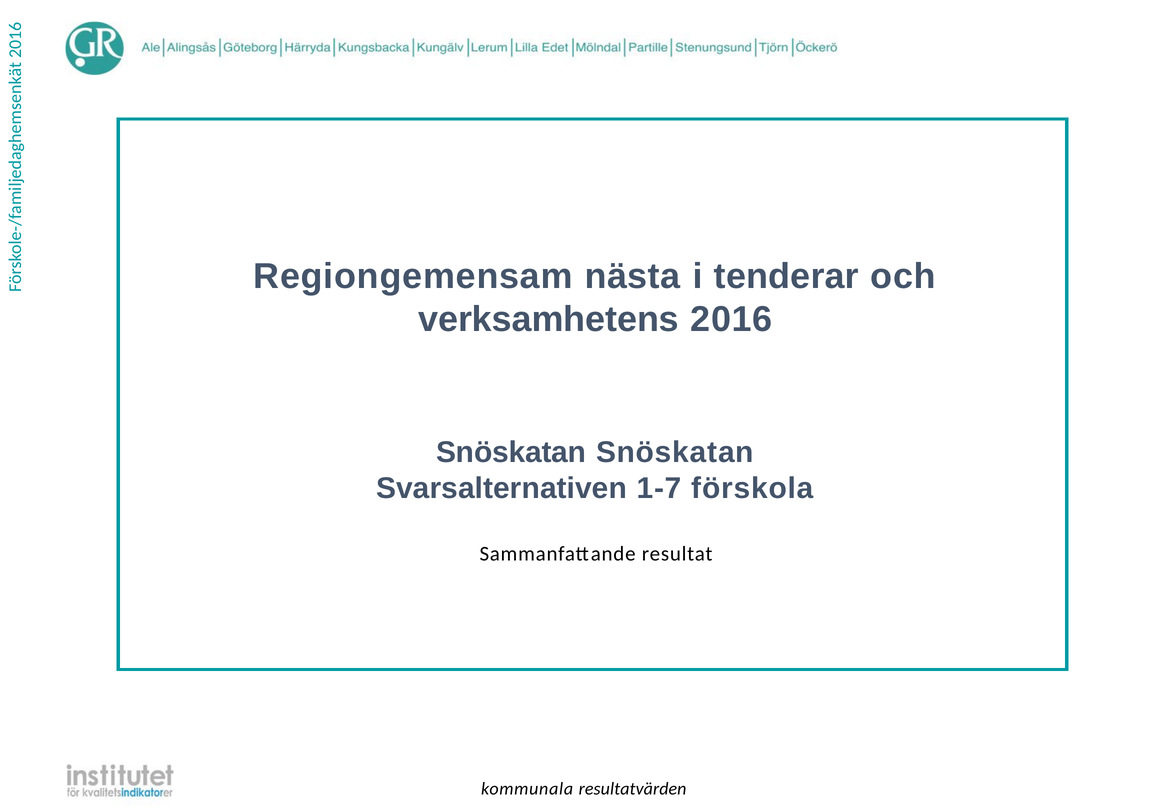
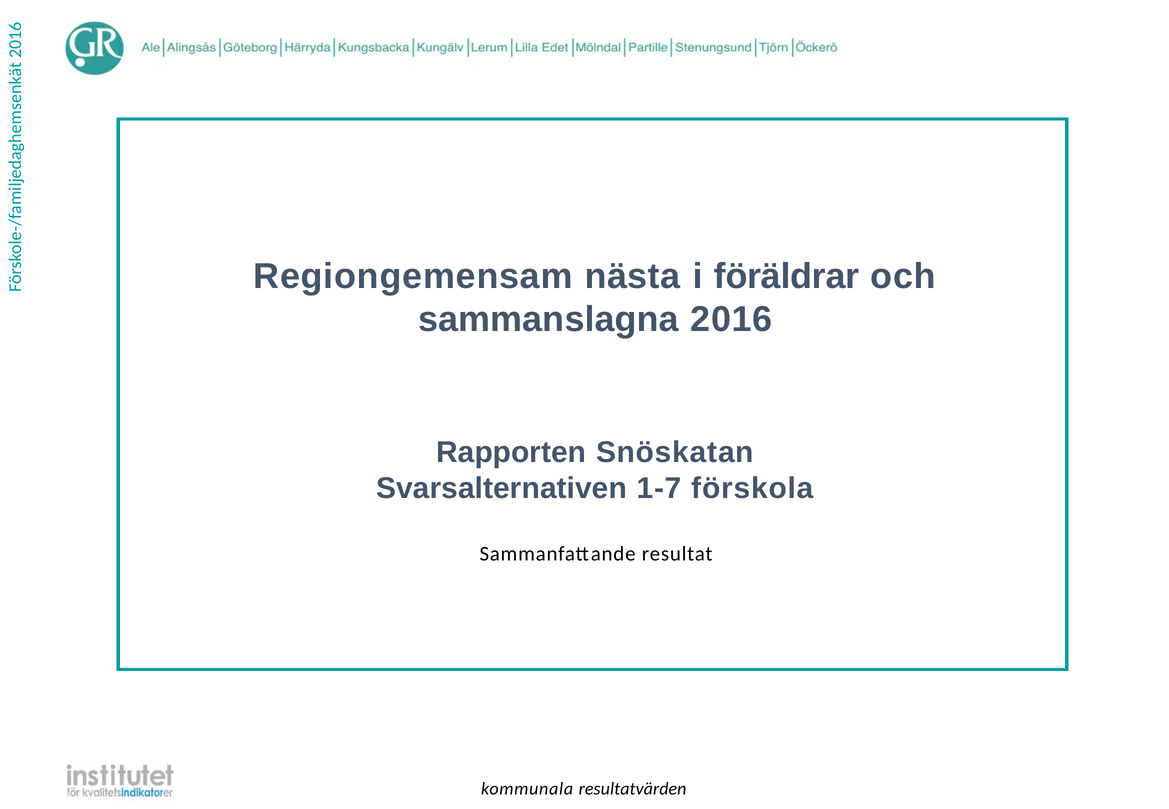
tenderar: tenderar -> föräldrar (787, 277)
verksamhetens: verksamhetens -> sammanslagna (548, 320)
Snöskatan: Snöskatan -> Rapporten (511, 453)
